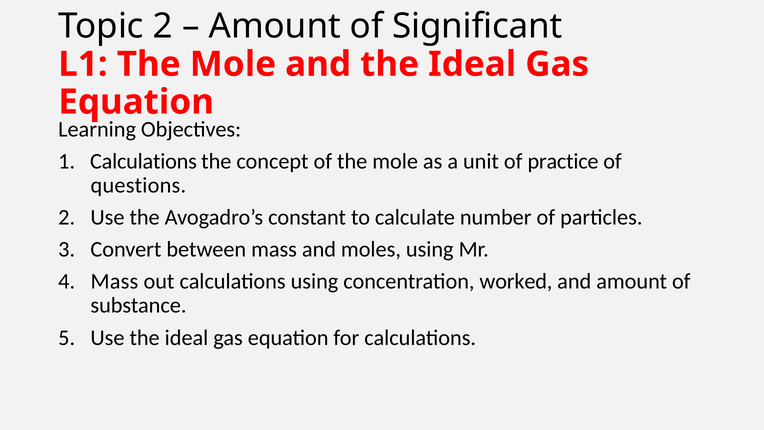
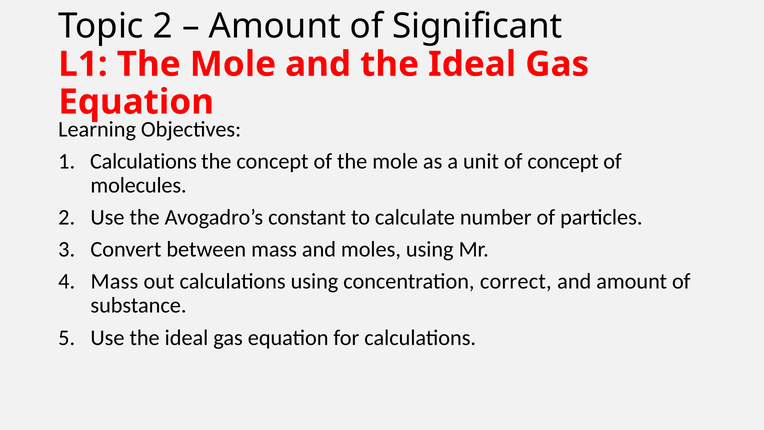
of practice: practice -> concept (563, 161)
questions: questions -> molecules (139, 185)
worked: worked -> correct (516, 281)
